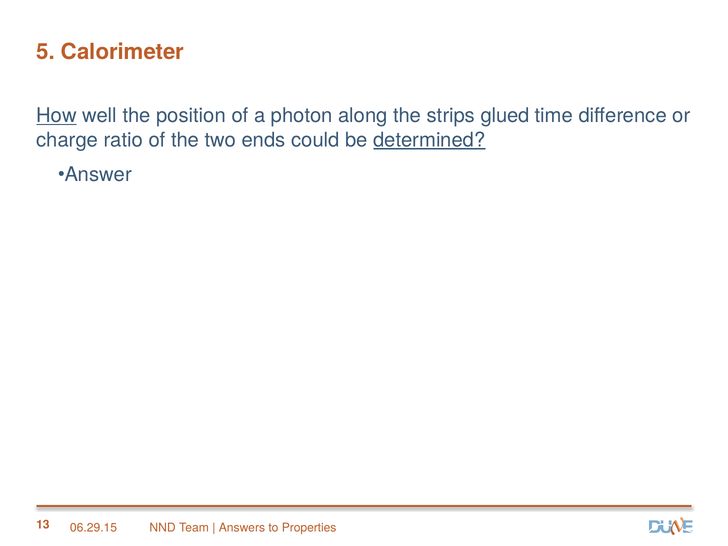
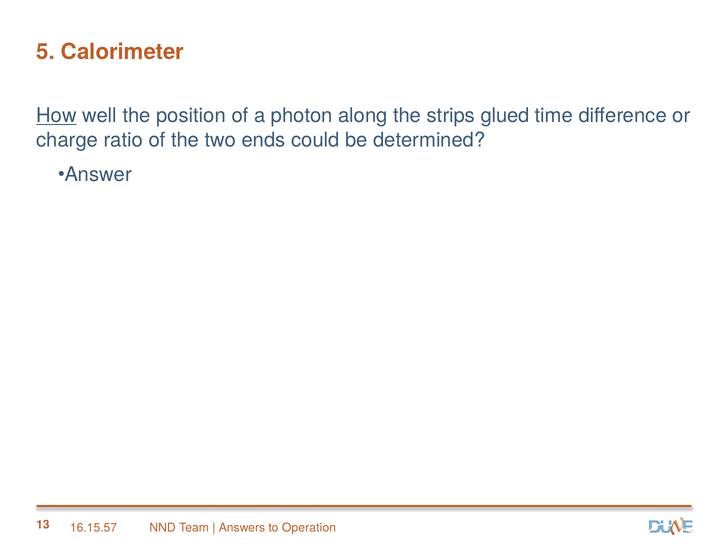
determined underline: present -> none (429, 140)
Properties: Properties -> Operation (309, 528)
06.29.15: 06.29.15 -> 16.15.57 (94, 528)
